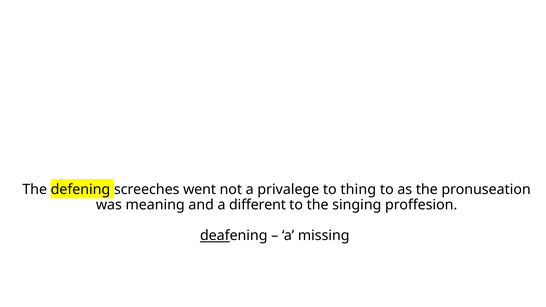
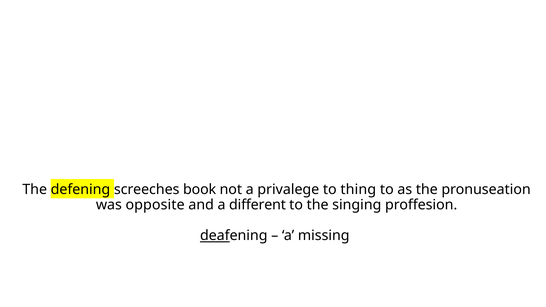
went: went -> book (200, 189)
meaning: meaning -> opposite (155, 205)
